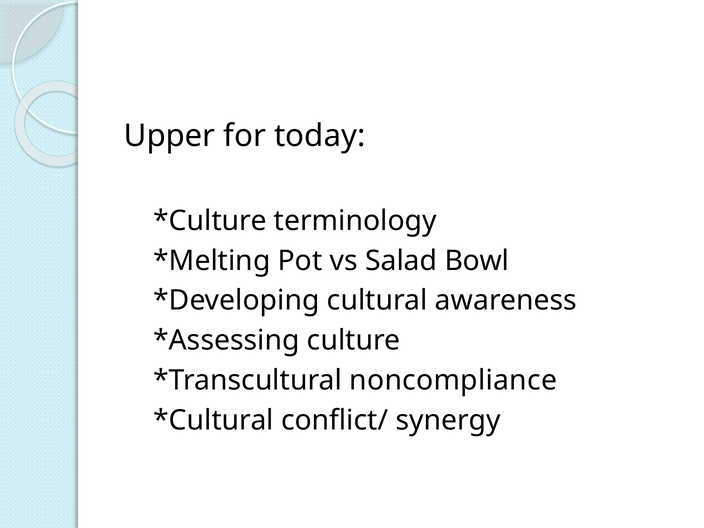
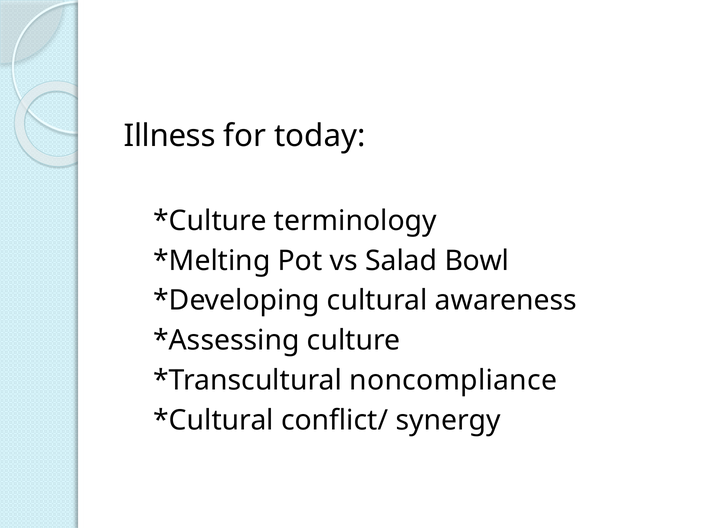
Upper: Upper -> Illness (170, 136)
